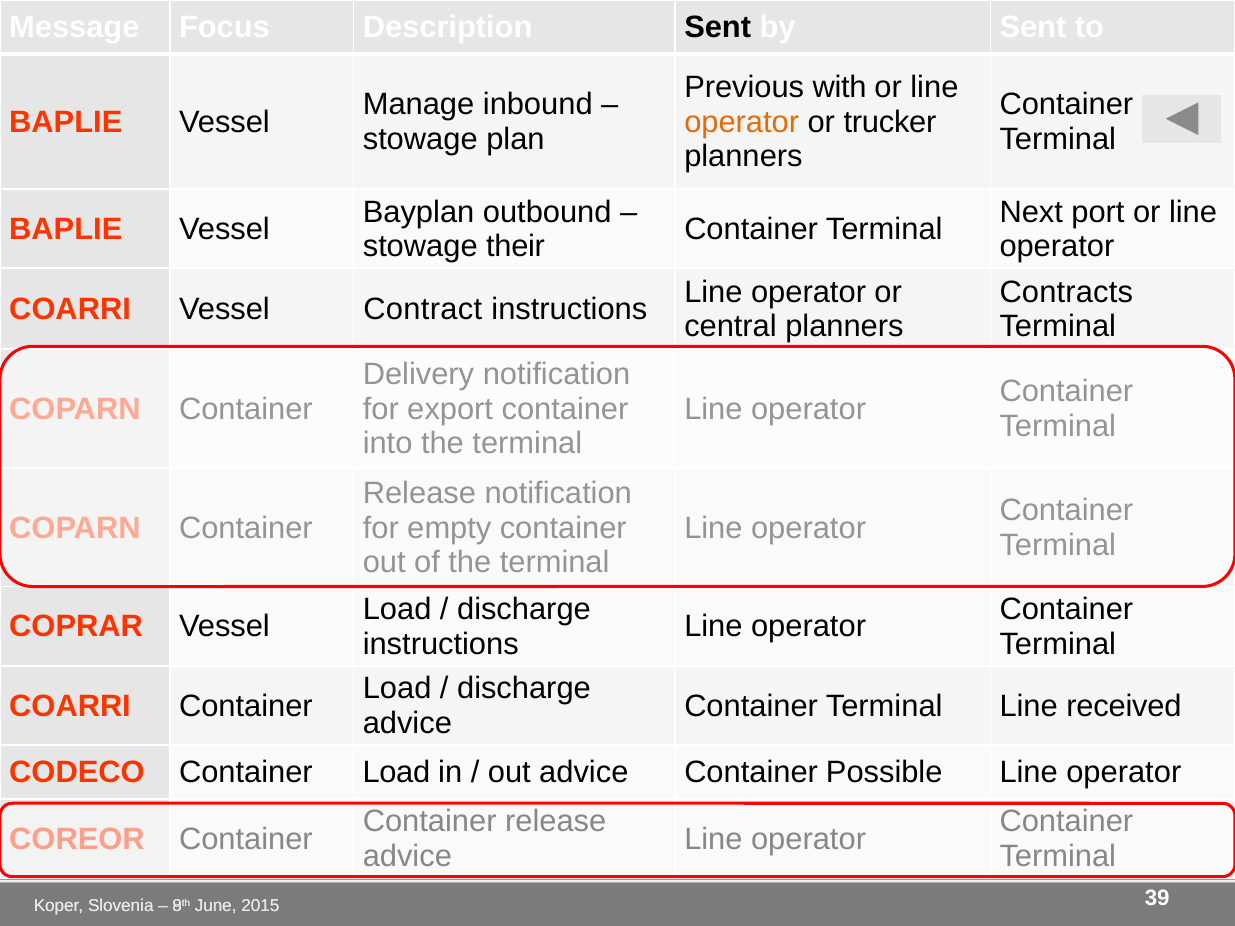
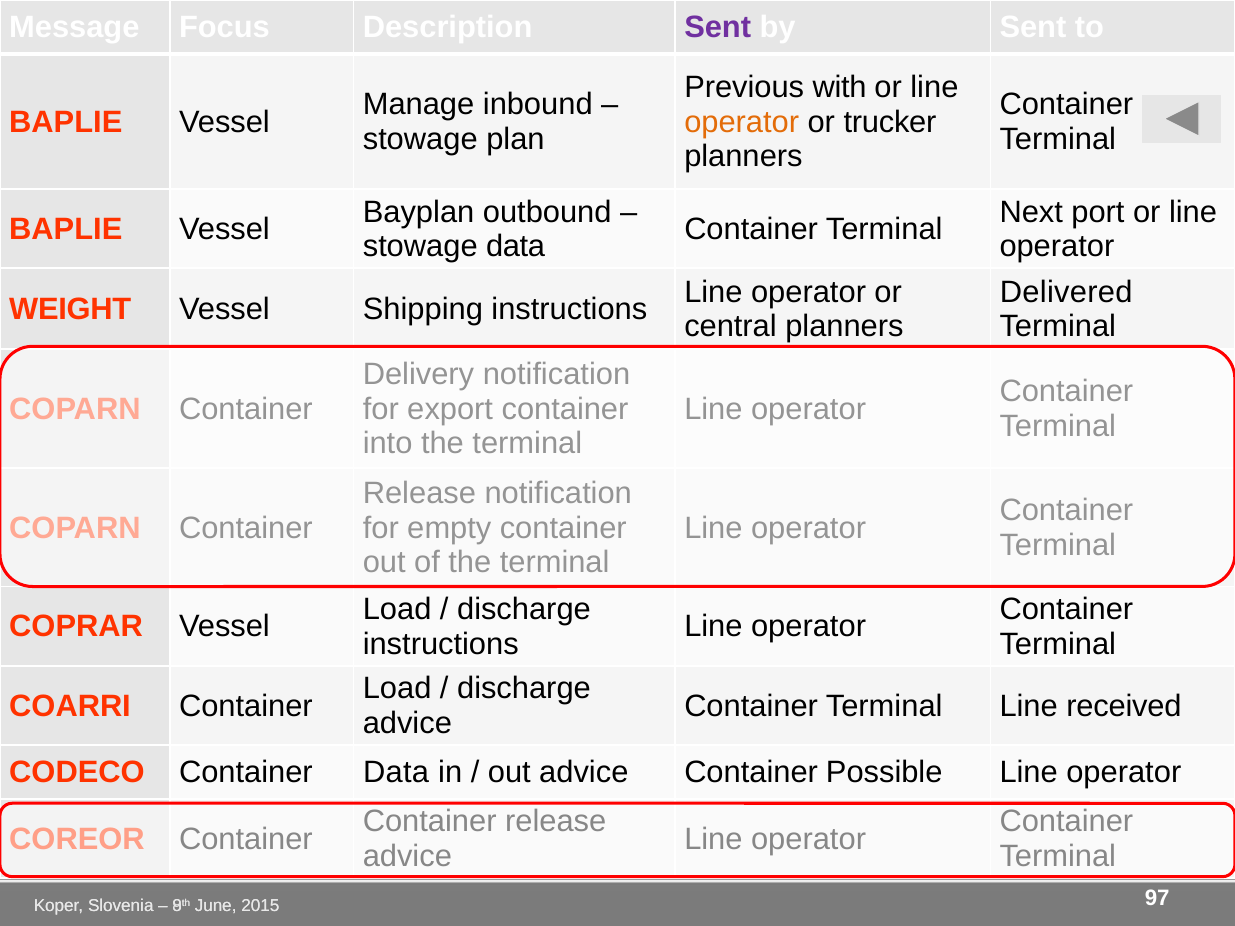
Sent colour: black -> purple (718, 28)
stowage their: their -> data (516, 246)
Contracts: Contracts -> Delivered (1066, 292)
COARRI: COARRI -> WEIGHT (70, 309)
Contract: Contract -> Shipping (423, 309)
CODECO Container Load: Load -> Data (396, 773)
39: 39 -> 97 (1157, 898)
